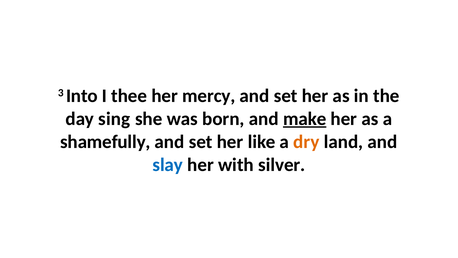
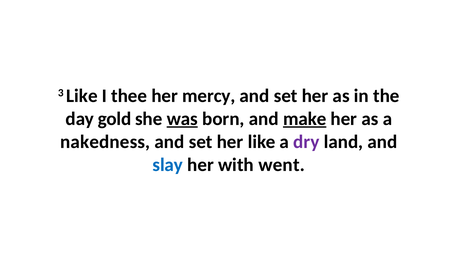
3 Into: Into -> Like (82, 96)
sing: sing -> gold (114, 119)
was underline: none -> present (182, 119)
shamefully: shamefully -> nakedness (105, 142)
dry colour: orange -> purple (306, 142)
silver: silver -> went (282, 164)
